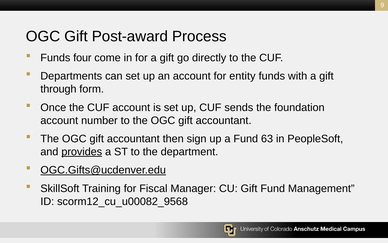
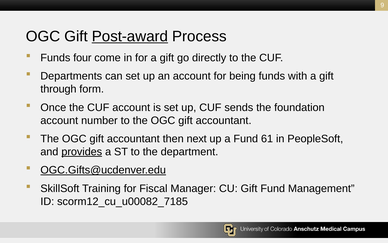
Post-award underline: none -> present (130, 36)
entity: entity -> being (242, 76)
sign: sign -> next (197, 139)
63: 63 -> 61 (267, 139)
scorm12_cu_u00082_9568: scorm12_cu_u00082_9568 -> scorm12_cu_u00082_7185 (123, 201)
